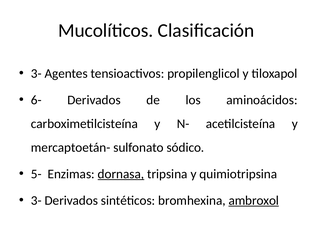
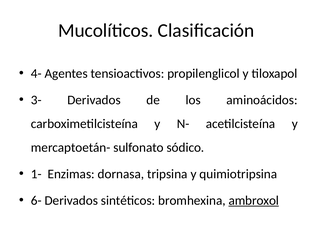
3-: 3- -> 4- (36, 74)
6-: 6- -> 3- (36, 100)
5-: 5- -> 1- (36, 175)
dornasa underline: present -> none (121, 175)
3-: 3- -> 6- (36, 201)
